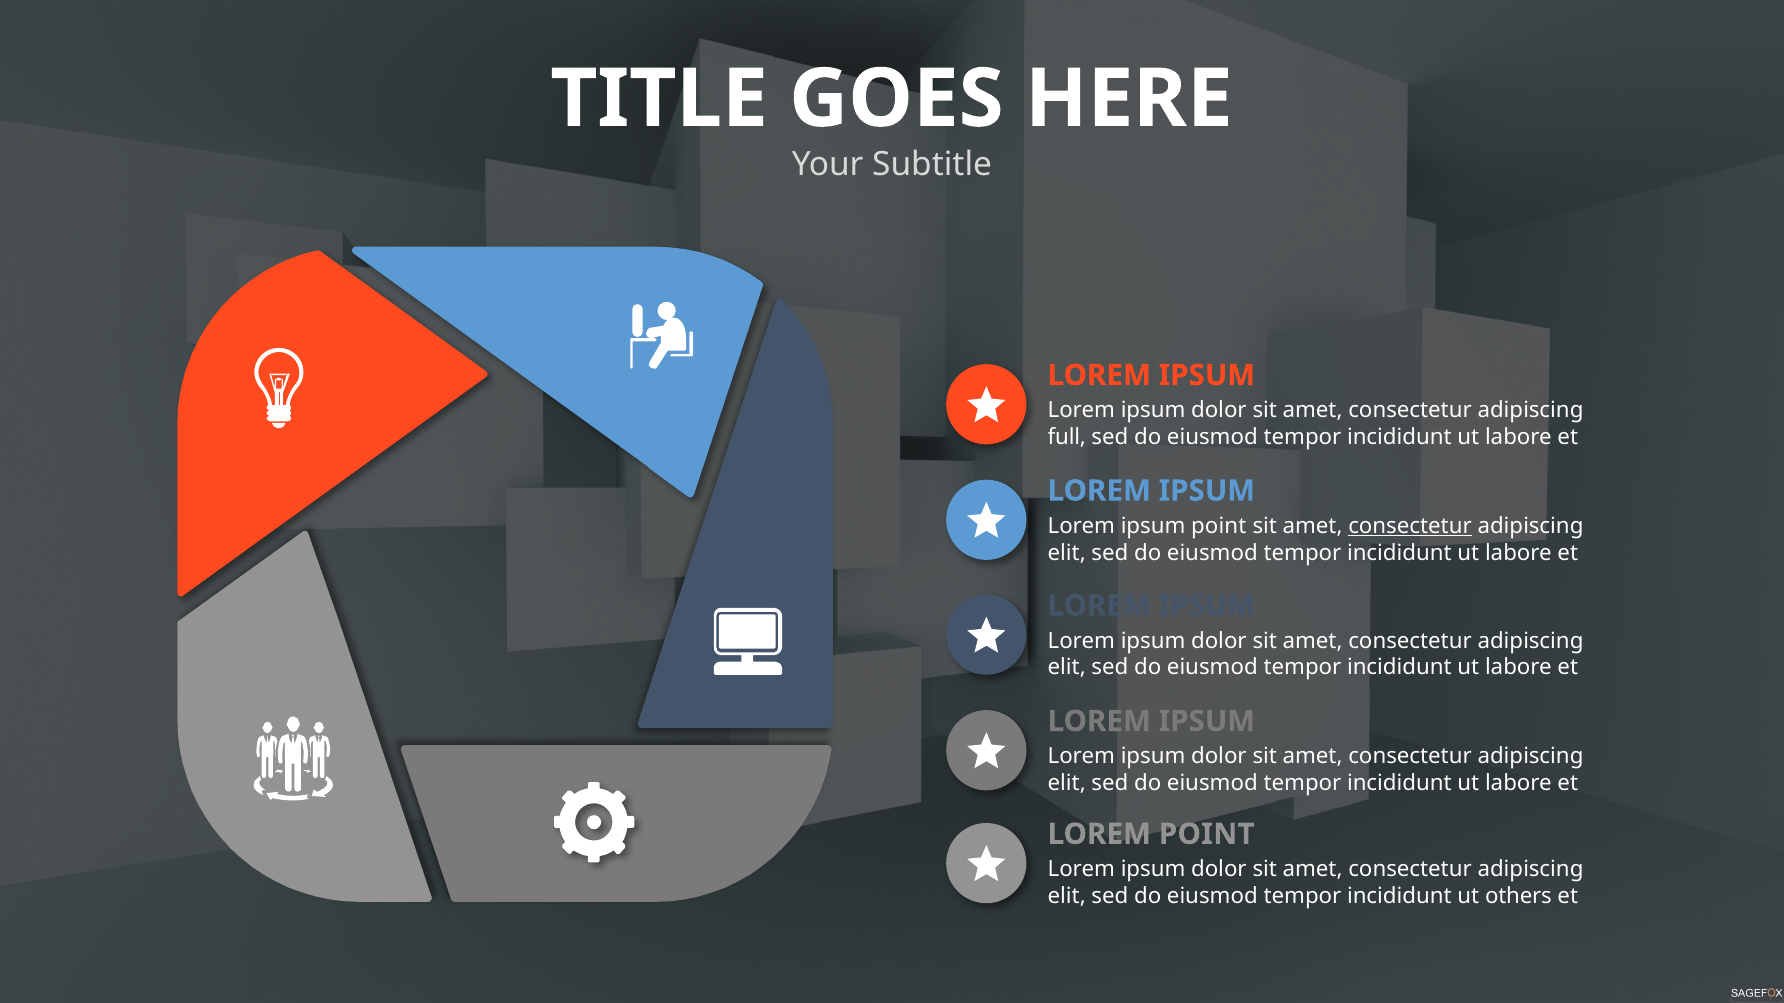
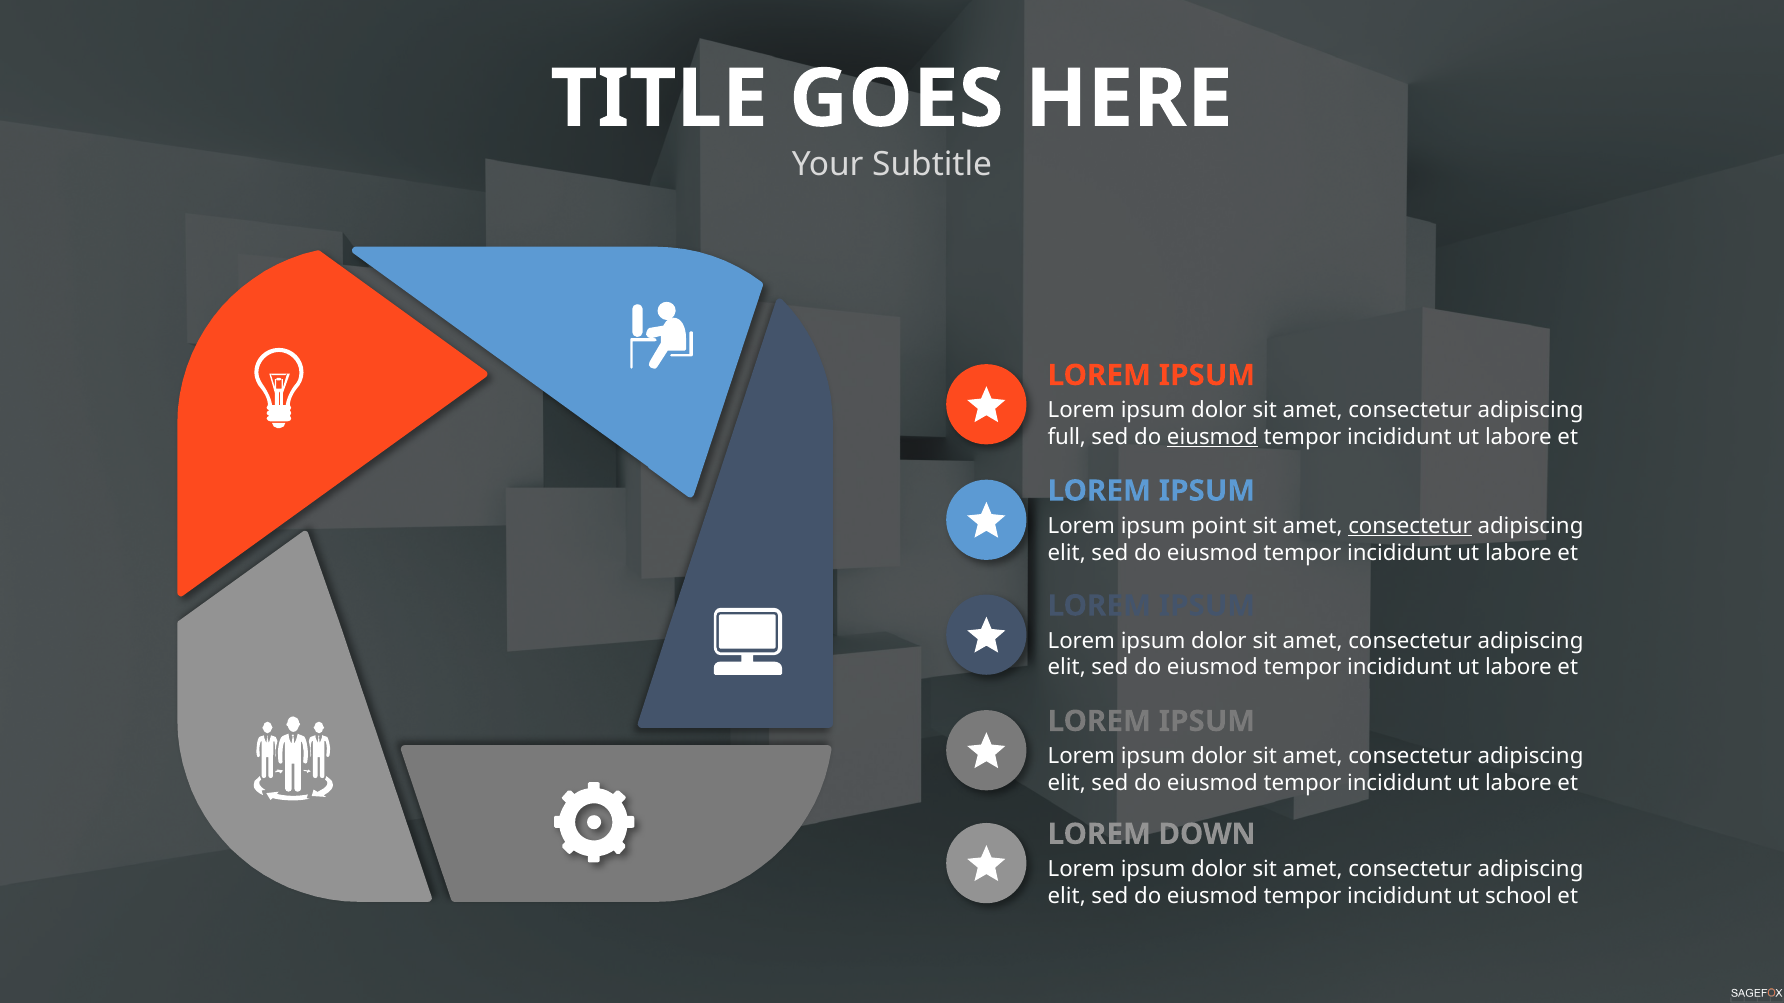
eiusmod underline: none -> present (1212, 437)
LOREM POINT: POINT -> DOWN (1207, 835)
others: others -> school (1518, 896)
